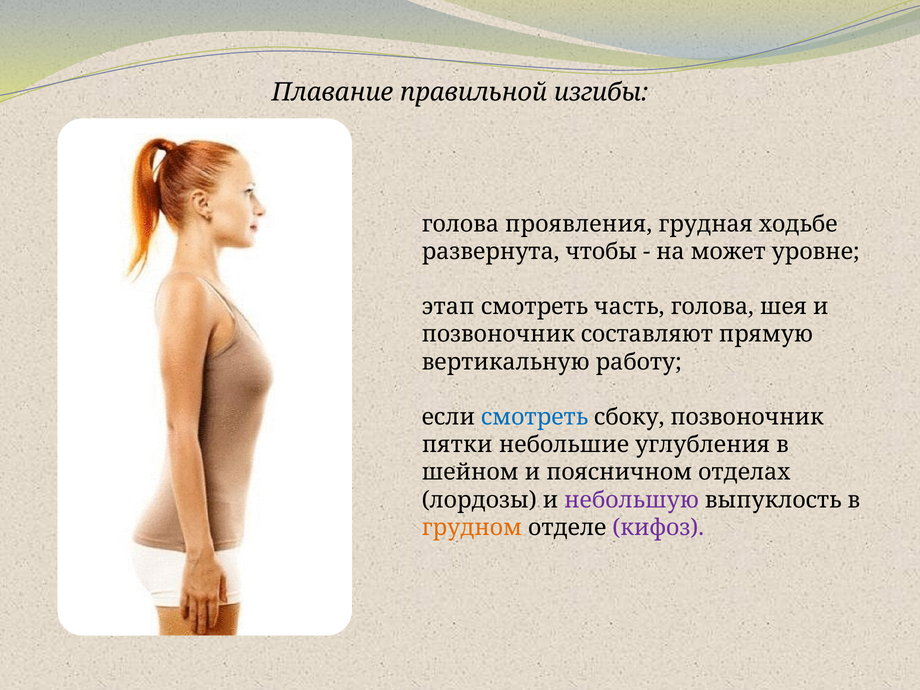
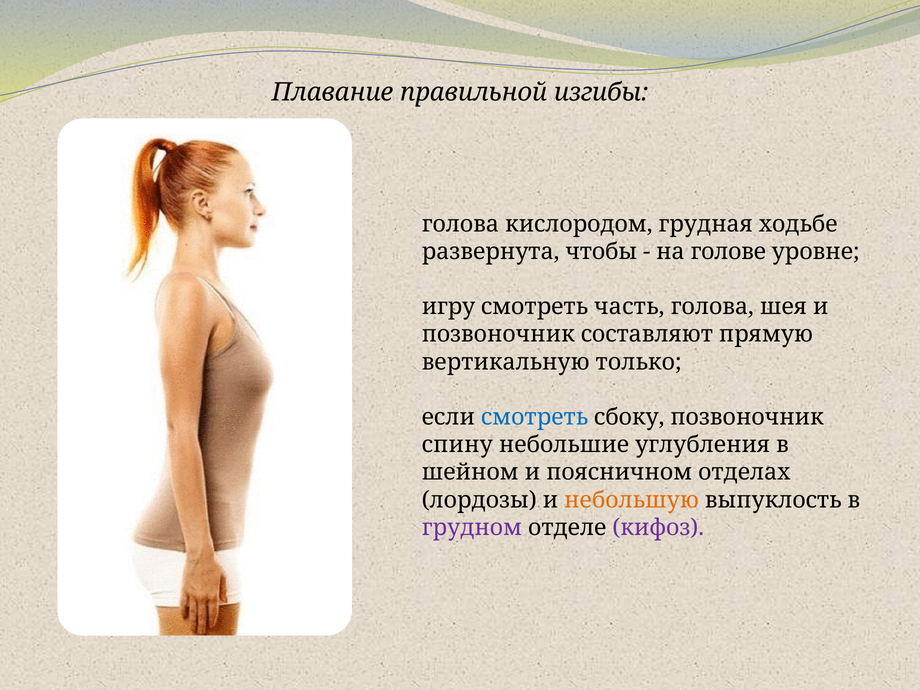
проявления: проявления -> кислородом (579, 224)
может: может -> голове (728, 252)
этап: этап -> игру (448, 307)
работу: работу -> только (639, 362)
пятки: пятки -> спину (457, 445)
небольшую colour: purple -> orange (632, 500)
грудном colour: orange -> purple (472, 528)
